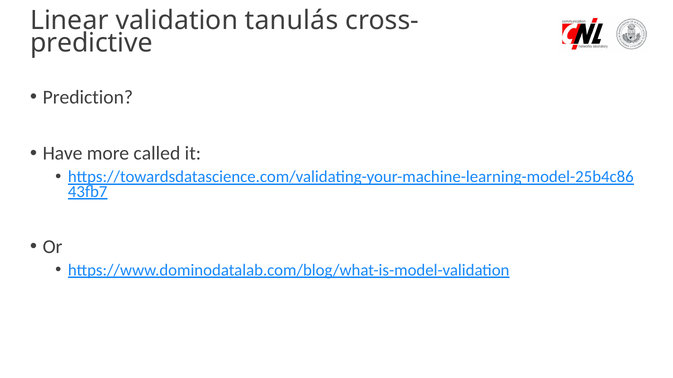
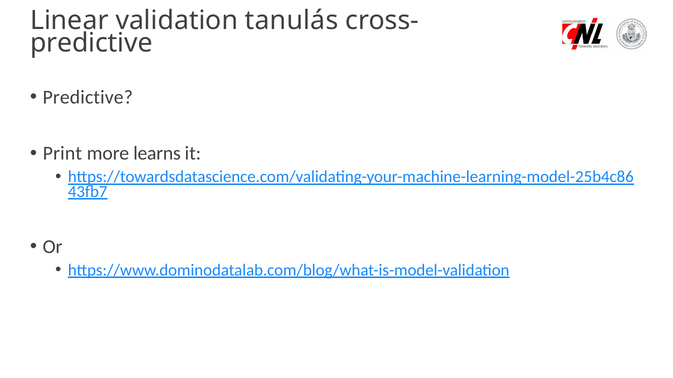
Prediction: Prediction -> Predictive (88, 97)
Have: Have -> Print (62, 154)
called: called -> learns (157, 154)
